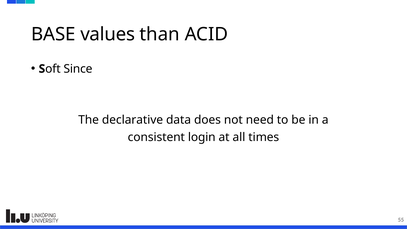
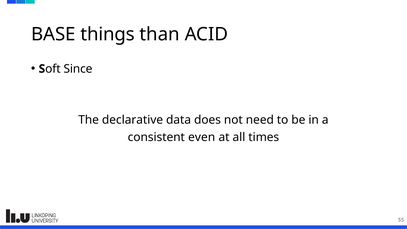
values: values -> things (108, 34)
login: login -> even (202, 137)
